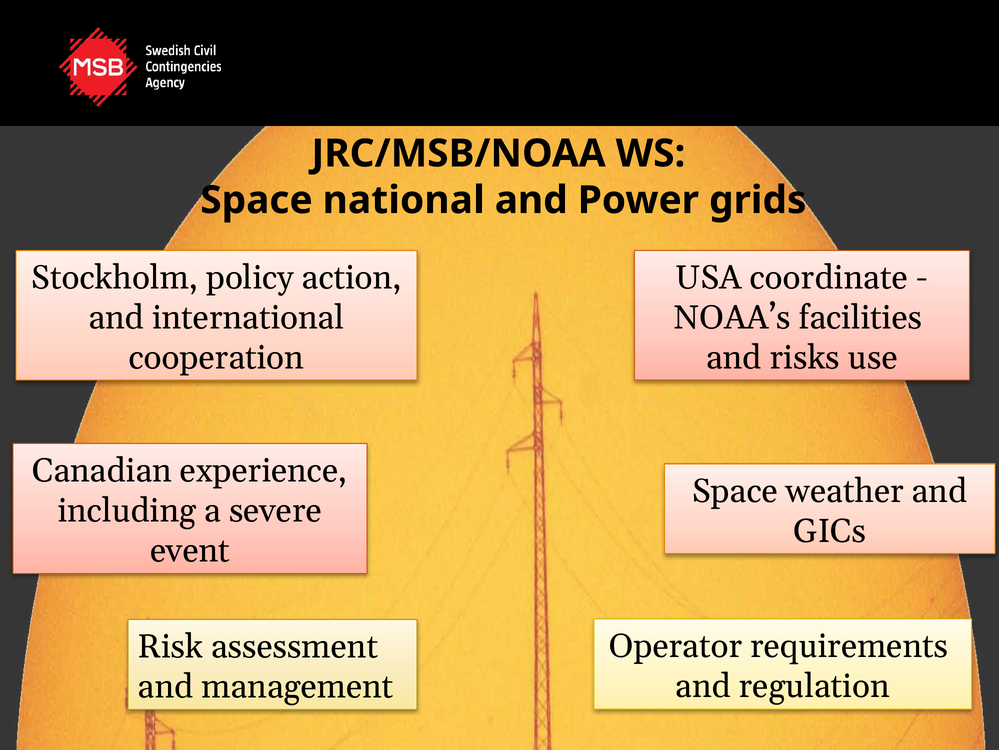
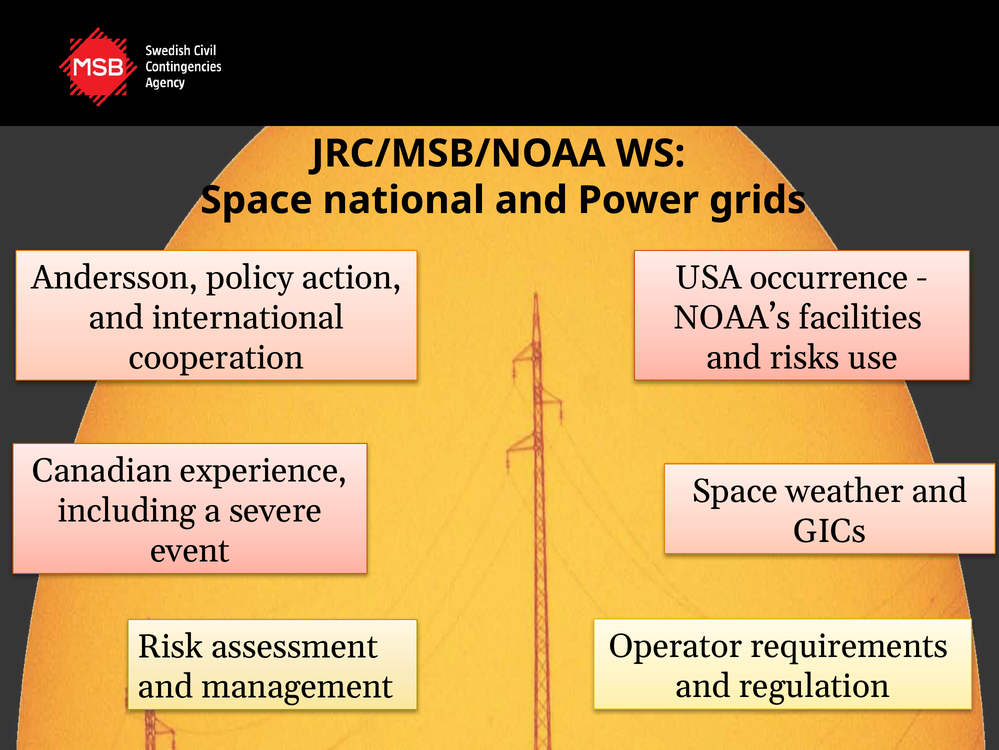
Stockholm: Stockholm -> Andersson (115, 277)
coordinate: coordinate -> occurrence (829, 277)
